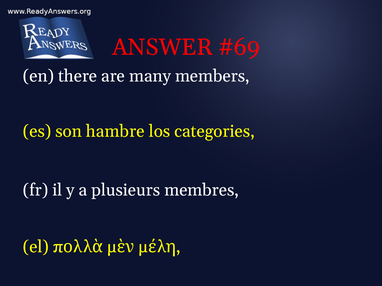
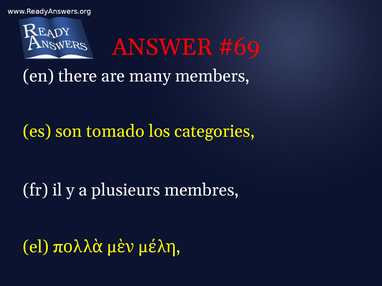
hambre: hambre -> tomado (115, 131)
